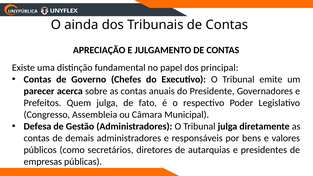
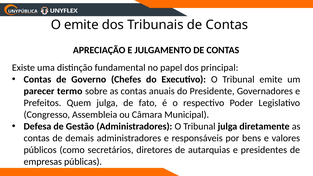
O ainda: ainda -> emite (81, 25)
acerca: acerca -> termo (70, 91)
